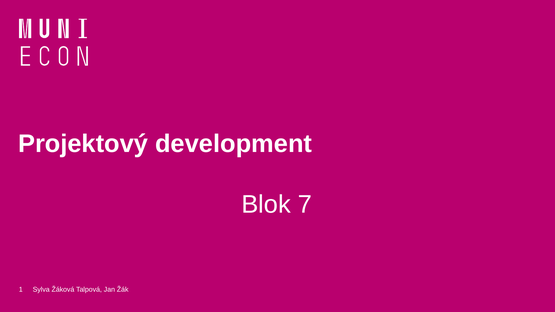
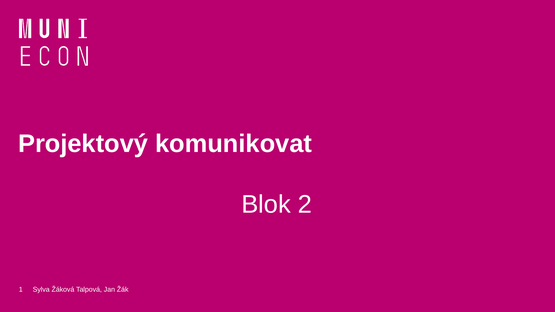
development: development -> komunikovat (234, 144)
7: 7 -> 2 (305, 204)
